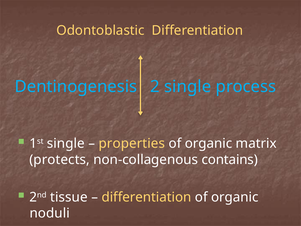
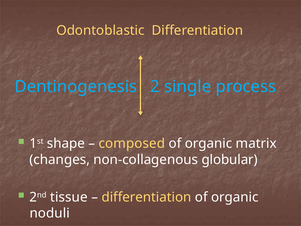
1st single: single -> shape (66, 143)
properties: properties -> composed (132, 143)
protects: protects -> changes (60, 159)
contains: contains -> globular (230, 159)
